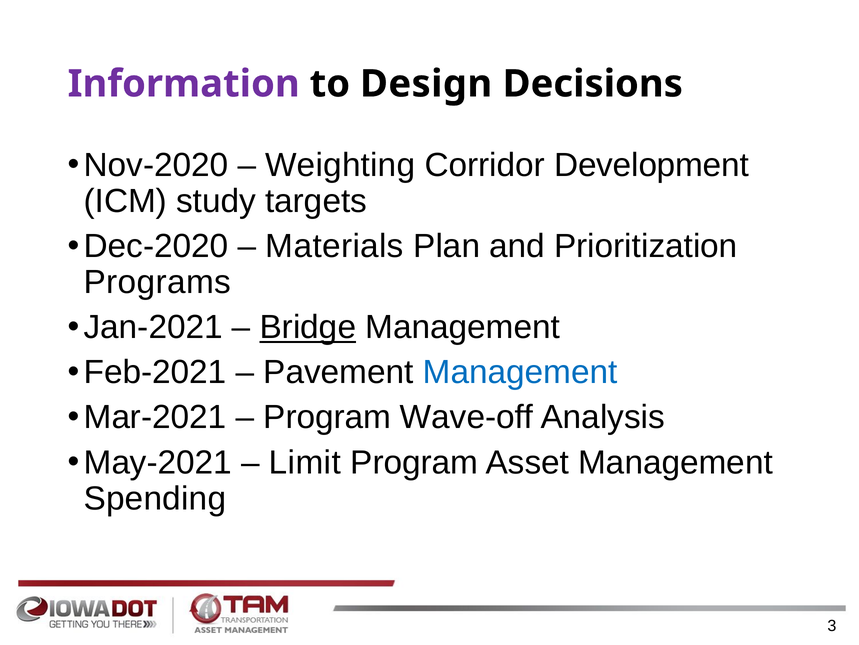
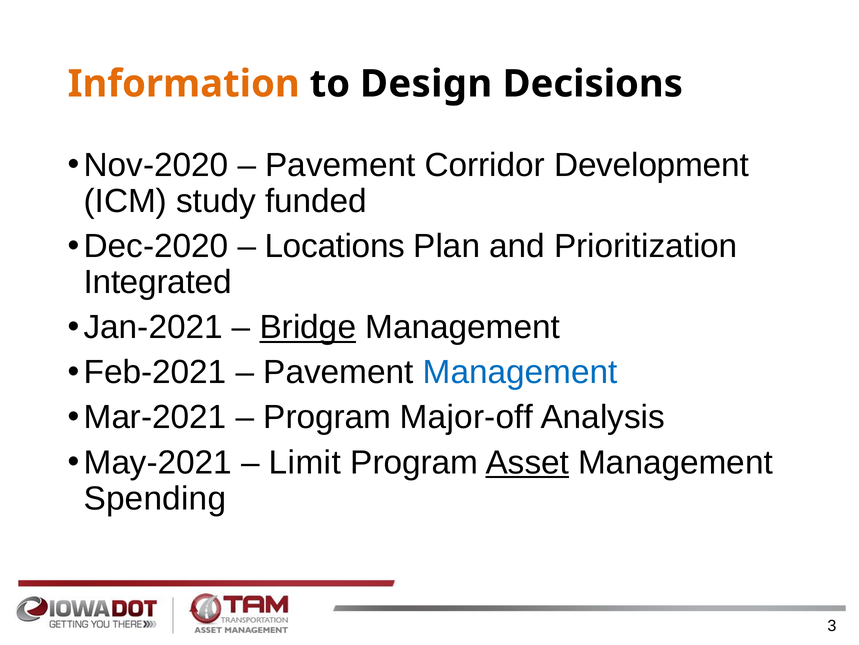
Information colour: purple -> orange (184, 84)
Weighting: Weighting -> Pavement (340, 165)
targets: targets -> funded (316, 201)
Materials: Materials -> Locations (335, 246)
Programs: Programs -> Integrated (158, 282)
Wave-off: Wave-off -> Major-off (466, 417)
Asset underline: none -> present (527, 462)
